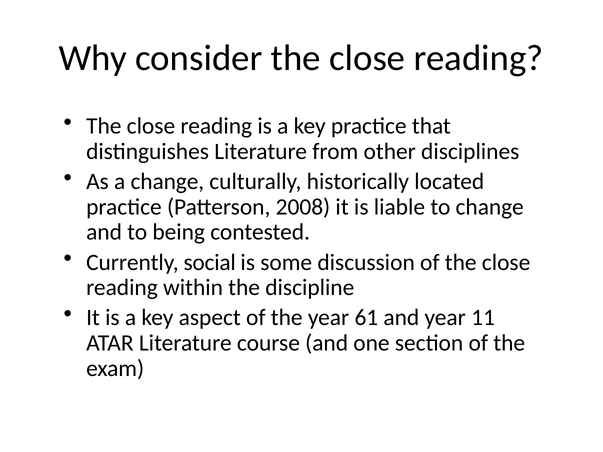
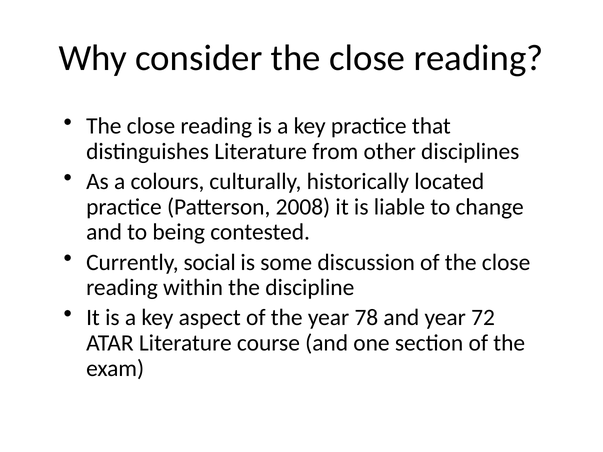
a change: change -> colours (167, 182)
61: 61 -> 78 (366, 318)
11: 11 -> 72 (483, 318)
